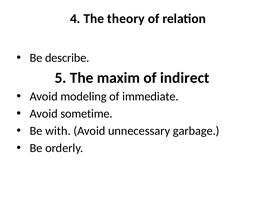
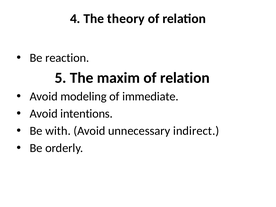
describe: describe -> reaction (67, 58)
maxim of indirect: indirect -> relation (185, 78)
sometime: sometime -> intentions (87, 114)
garbage: garbage -> indirect (196, 131)
